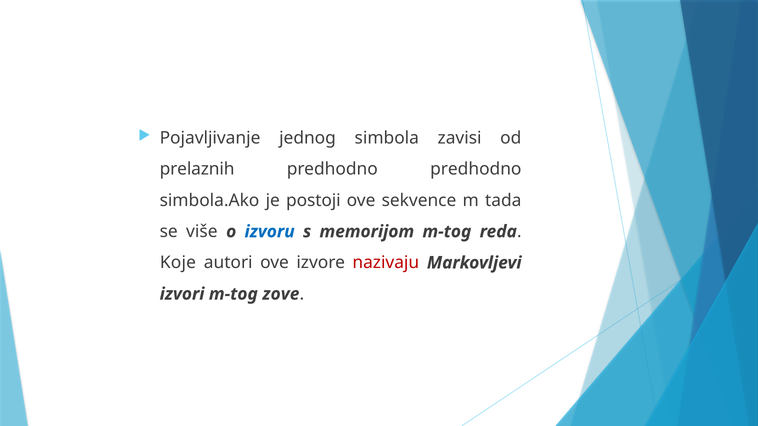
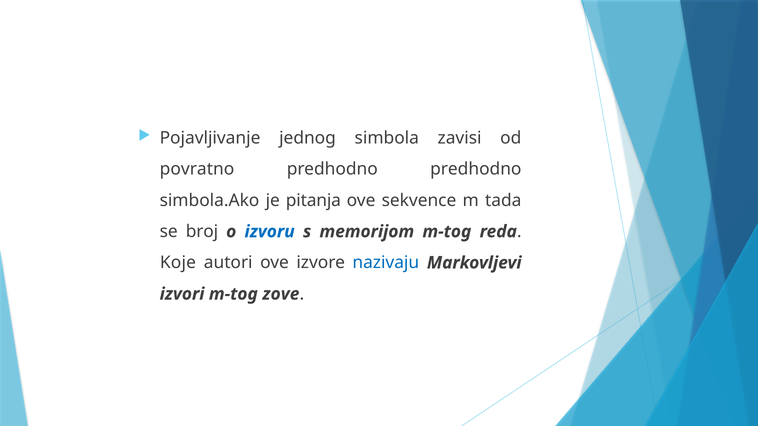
prelaznih: prelaznih -> povratno (197, 169)
postoji: postoji -> pitanja (313, 201)
više: više -> broj (202, 232)
nazivaju colour: red -> blue (386, 263)
